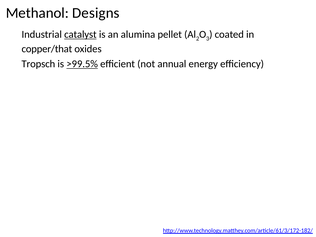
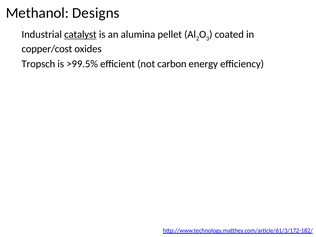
copper/that: copper/that -> copper/cost (47, 49)
>99.5% underline: present -> none (82, 64)
annual: annual -> carbon (172, 64)
